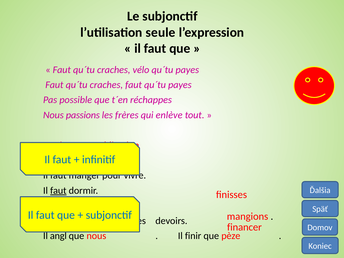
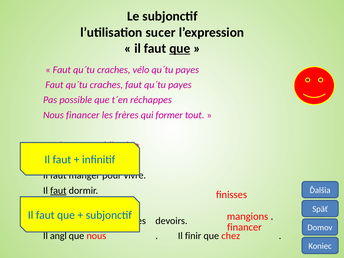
seule: seule -> sucer (161, 32)
que underline: none -> present (180, 48)
Nous passions: passions -> financer (83, 115)
enlève: enlève -> former (169, 115)
pèze: pèze -> chez (231, 236)
